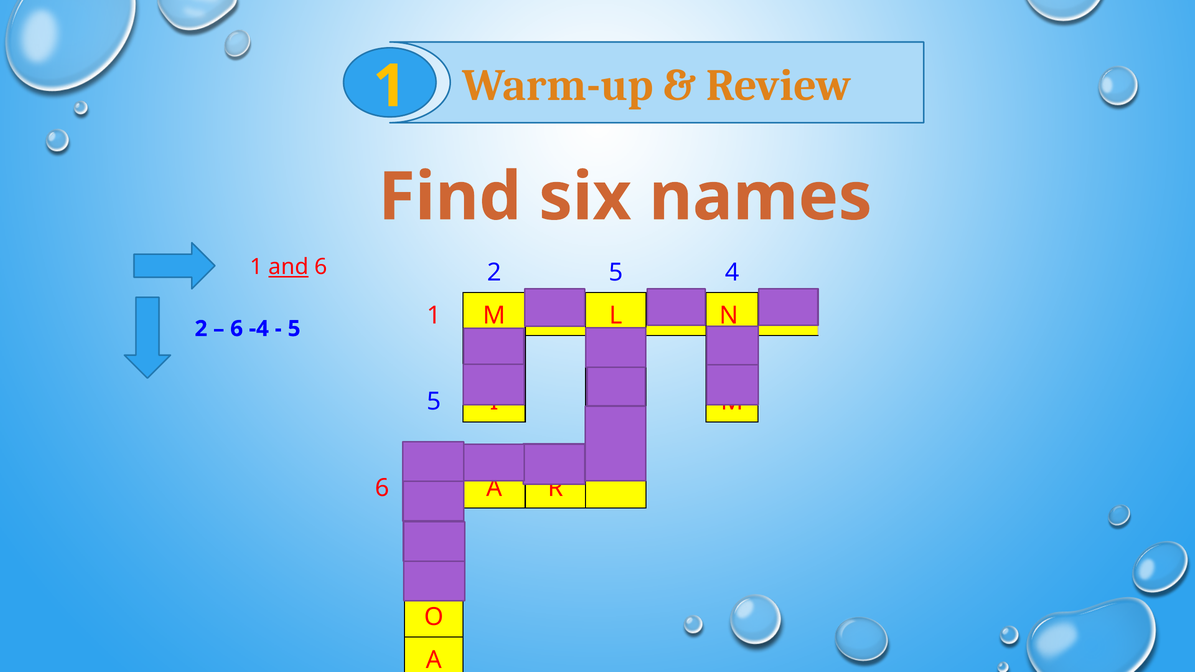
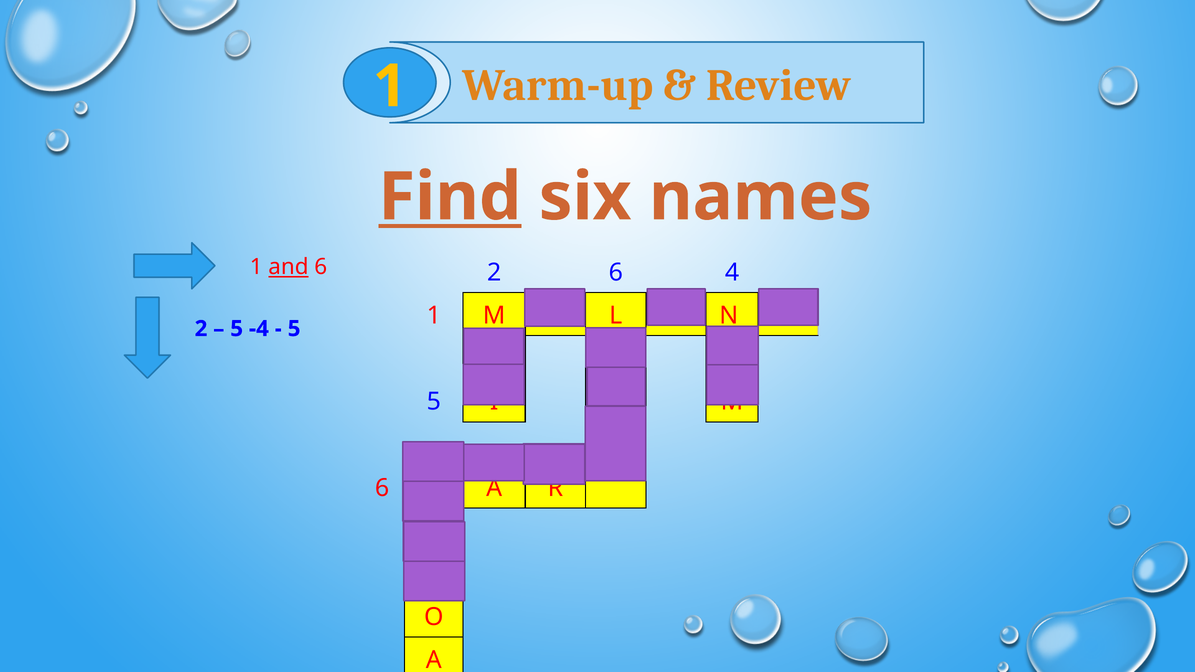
Find underline: none -> present (450, 197)
2 5: 5 -> 6 (616, 273)
6: 6 -> 5 (237, 329)
